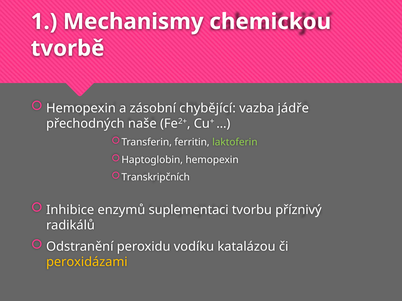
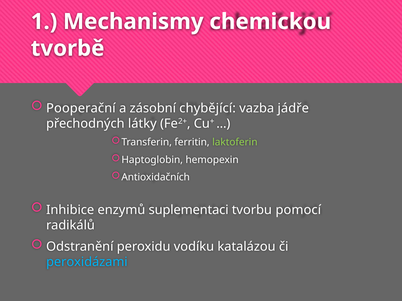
Hemopexin: Hemopexin -> Pooperační (81, 108)
naše: naše -> látky (142, 124)
Transkripčních: Transkripčních -> Antioxidačních (156, 177)
příznivý: příznivý -> pomocí (298, 210)
peroxidázami colour: yellow -> light blue (87, 262)
